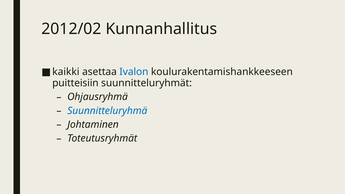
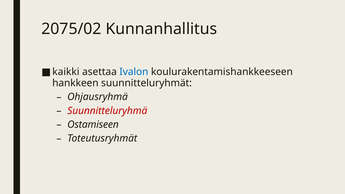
2012/02: 2012/02 -> 2075/02 (71, 29)
puitteisiin: puitteisiin -> hankkeen (75, 83)
Suunnitteluryhmä colour: blue -> red (107, 111)
Johtaminen: Johtaminen -> Ostamiseen (93, 125)
